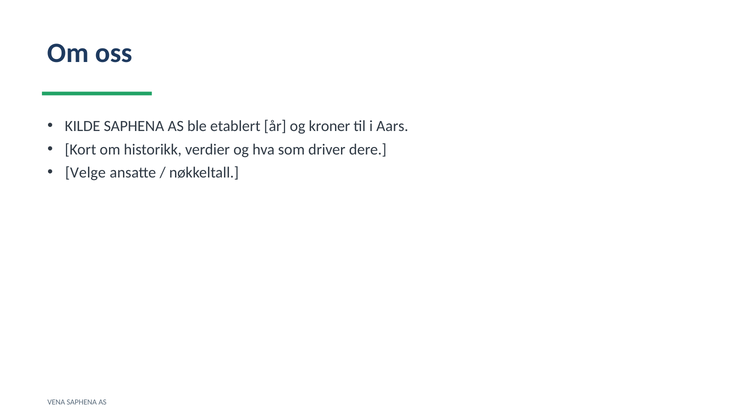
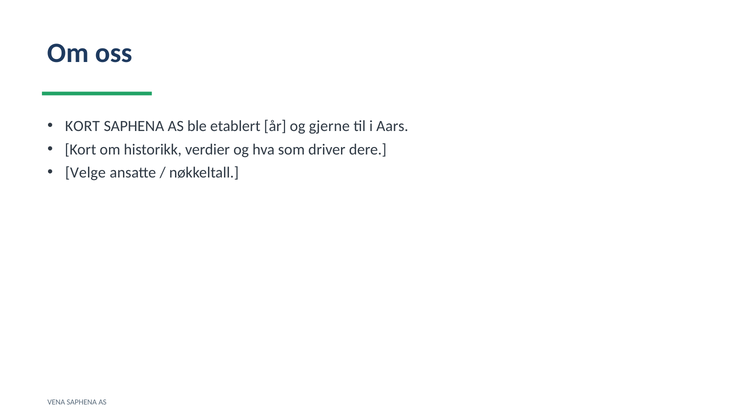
KILDE: KILDE -> KORT (82, 126)
kroner: kroner -> gjerne (329, 126)
